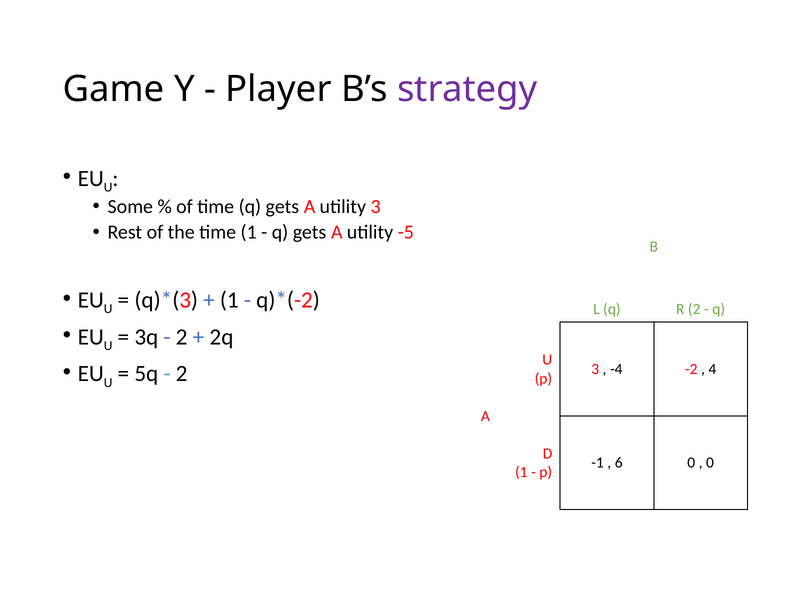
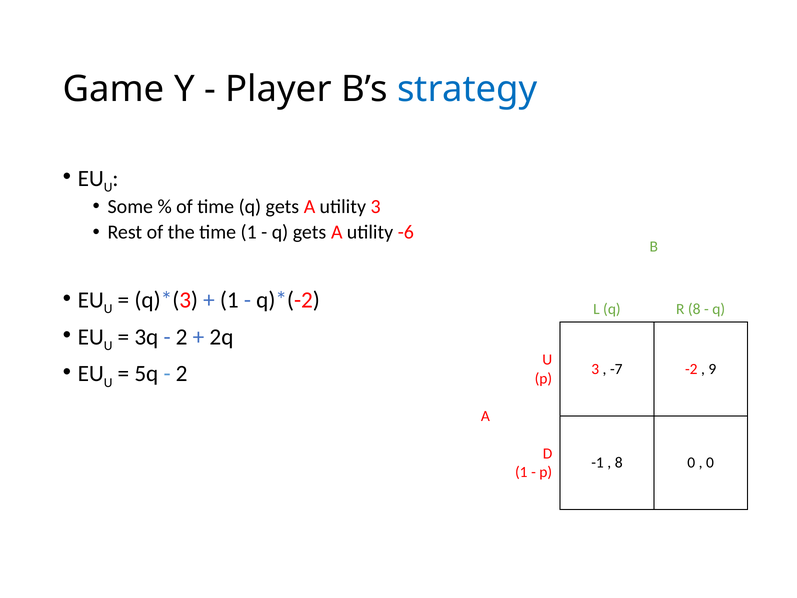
strategy colour: purple -> blue (467, 89)
-5: -5 -> -6 (406, 232)
R 2: 2 -> 8 (694, 309)
-4: -4 -> -7 (616, 369)
4: 4 -> 9 (712, 369)
6: 6 -> 8 (619, 463)
